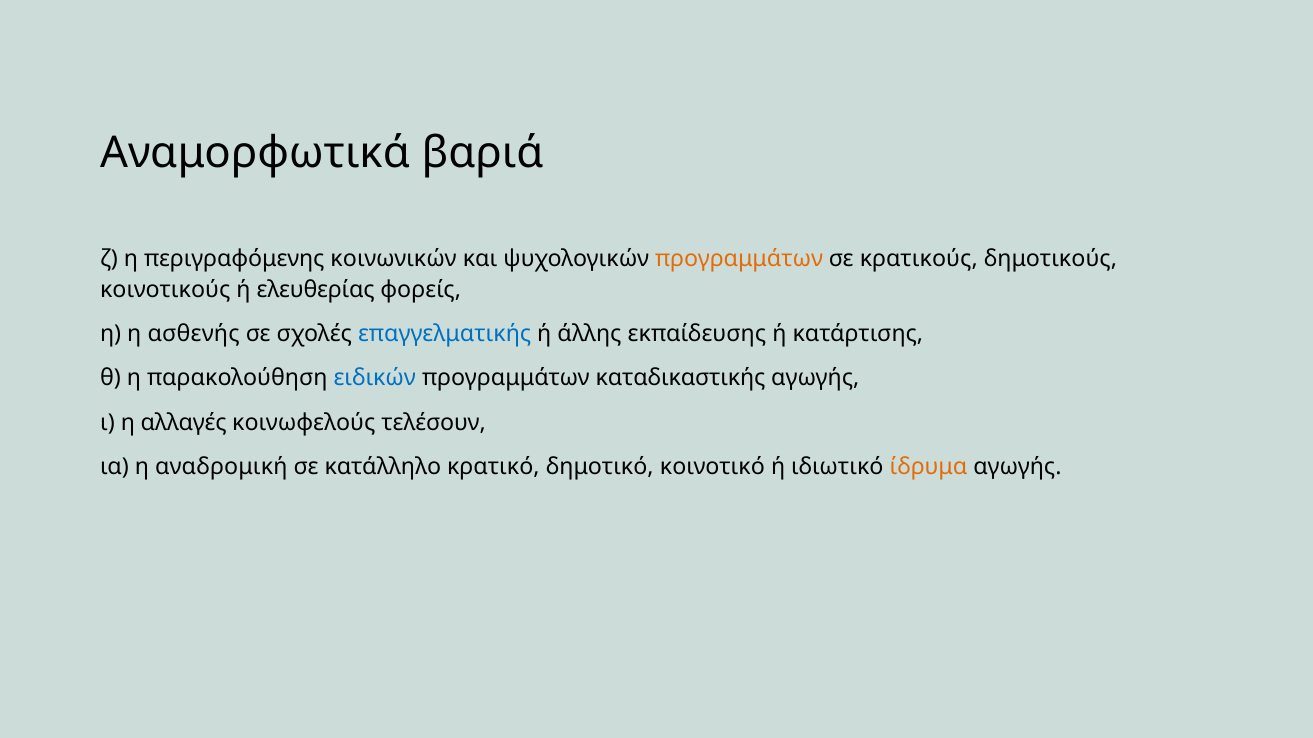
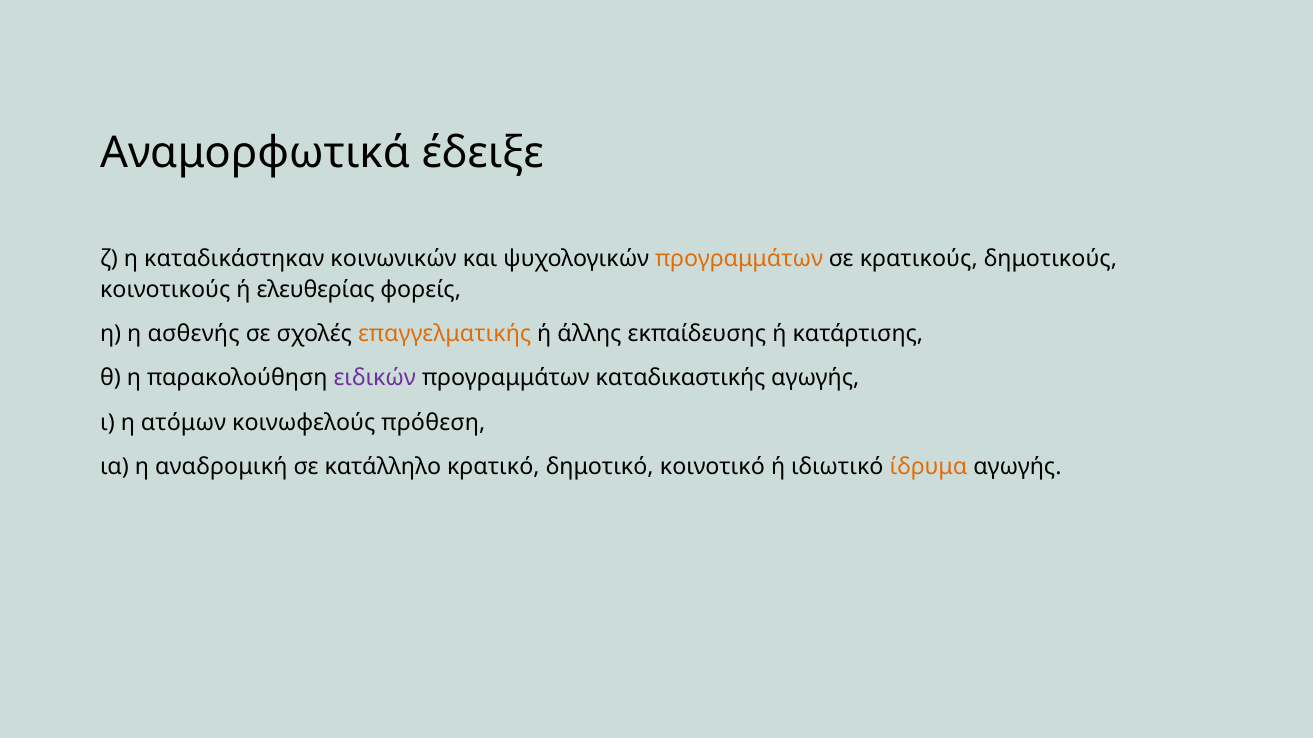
βαριά: βαριά -> έδειξε (483, 153)
περιγραφόμενης: περιγραφόμενης -> καταδικάστηκαν (234, 259)
επαγγελματικής colour: blue -> orange (445, 334)
ειδικών colour: blue -> purple (375, 379)
αλλαγές: αλλαγές -> ατόμων (184, 423)
τελέσουν: τελέσουν -> πρόθεση (433, 423)
